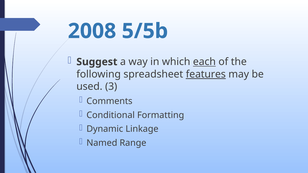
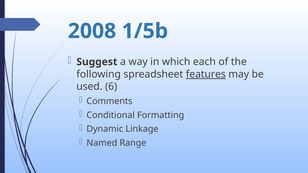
5/5b: 5/5b -> 1/5b (145, 31)
each underline: present -> none (204, 62)
3: 3 -> 6 (111, 87)
